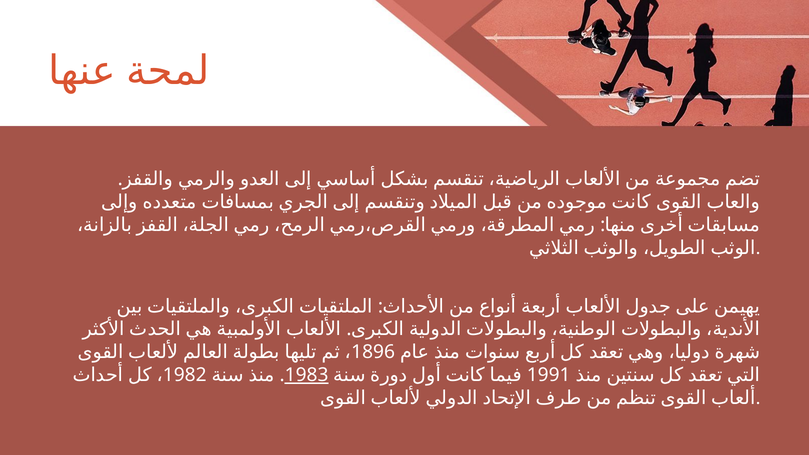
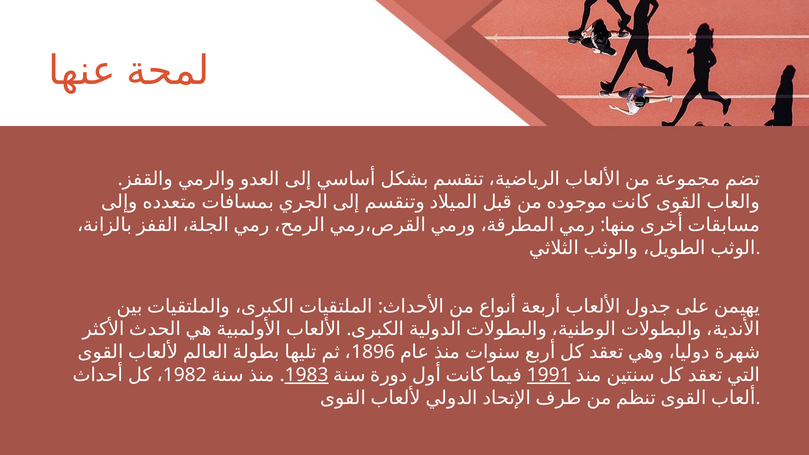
1991 underline: none -> present (549, 375)
